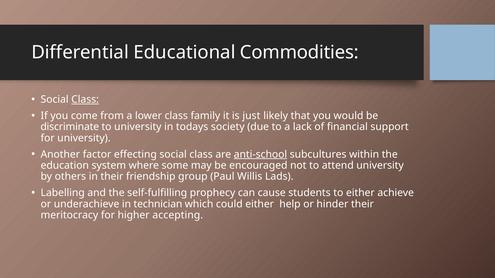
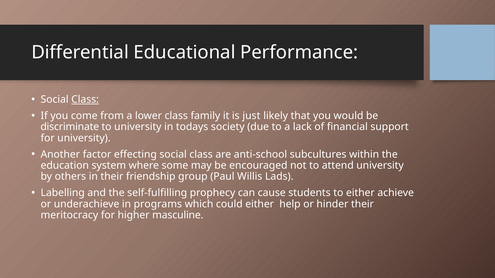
Commodities: Commodities -> Performance (299, 52)
anti-school underline: present -> none (260, 155)
technician: technician -> programs (158, 204)
accepting: accepting -> masculine (178, 215)
